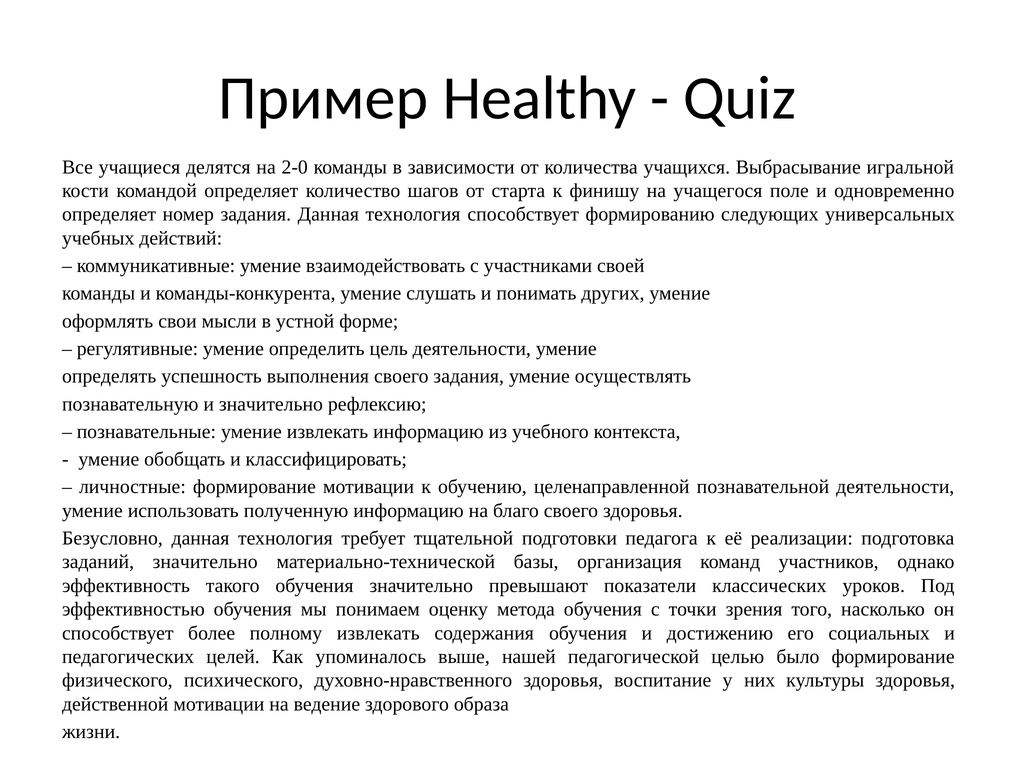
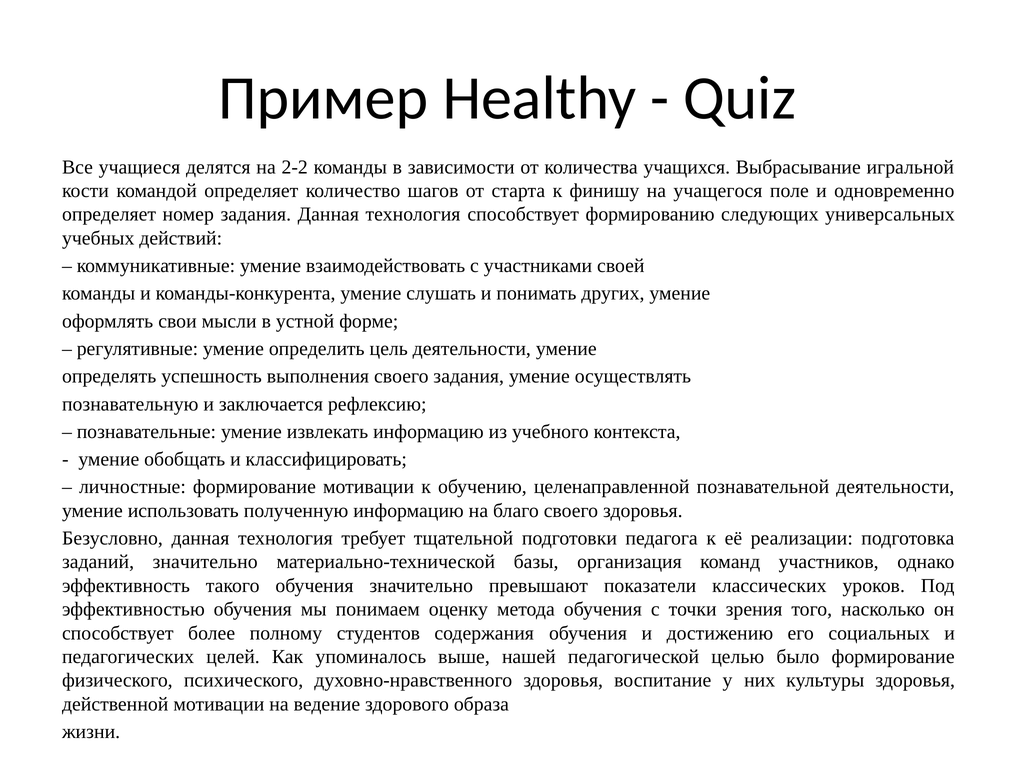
2-0: 2-0 -> 2-2 (295, 167)
и значительно: значительно -> заключается (271, 404)
полному извлекать: извлекать -> студентов (378, 633)
